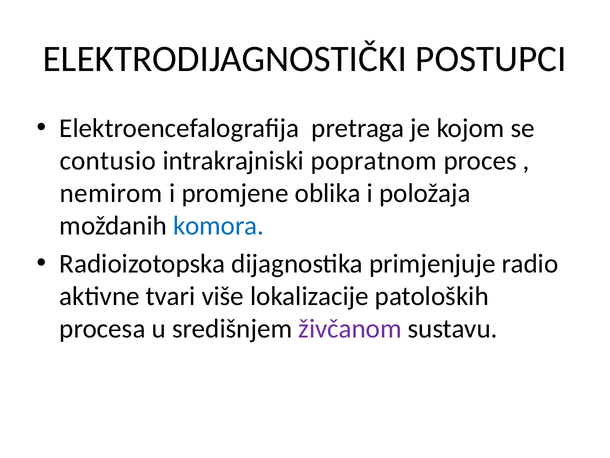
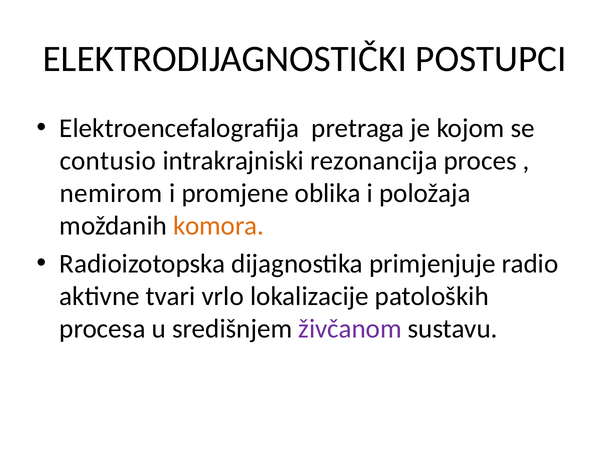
popratnom: popratnom -> rezonancija (374, 161)
komora colour: blue -> orange (219, 226)
više: više -> vrlo (223, 296)
